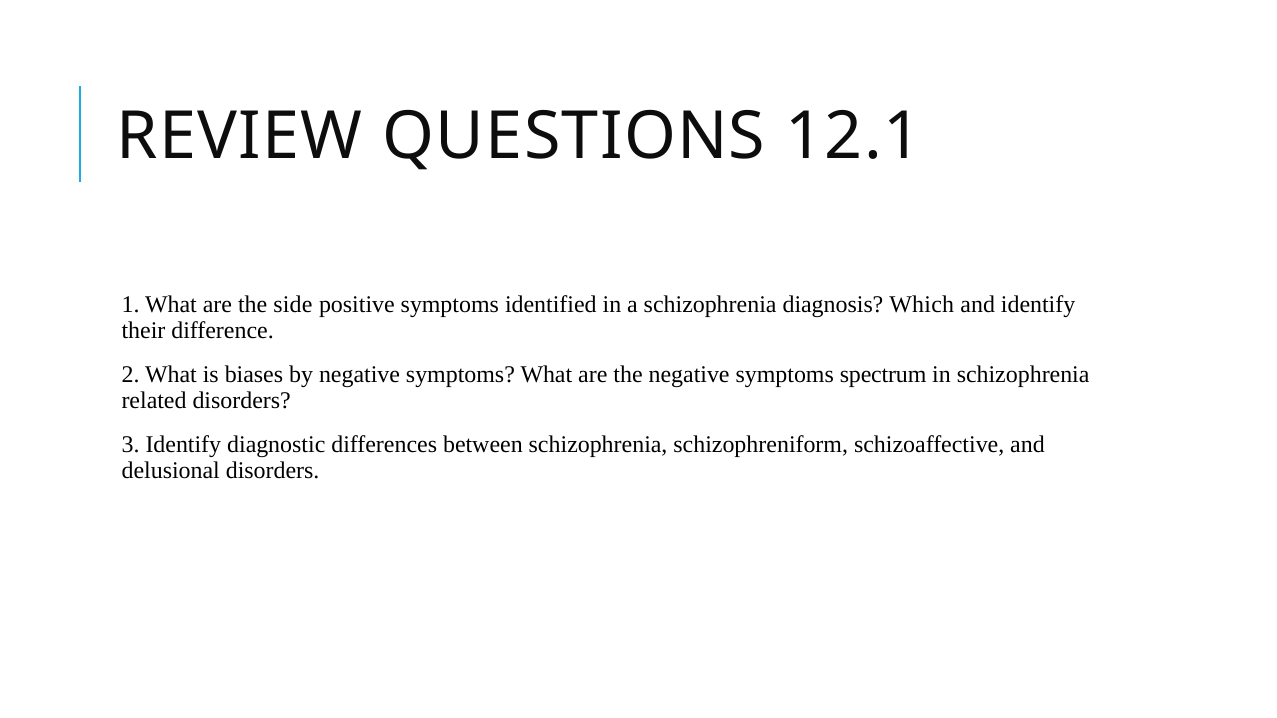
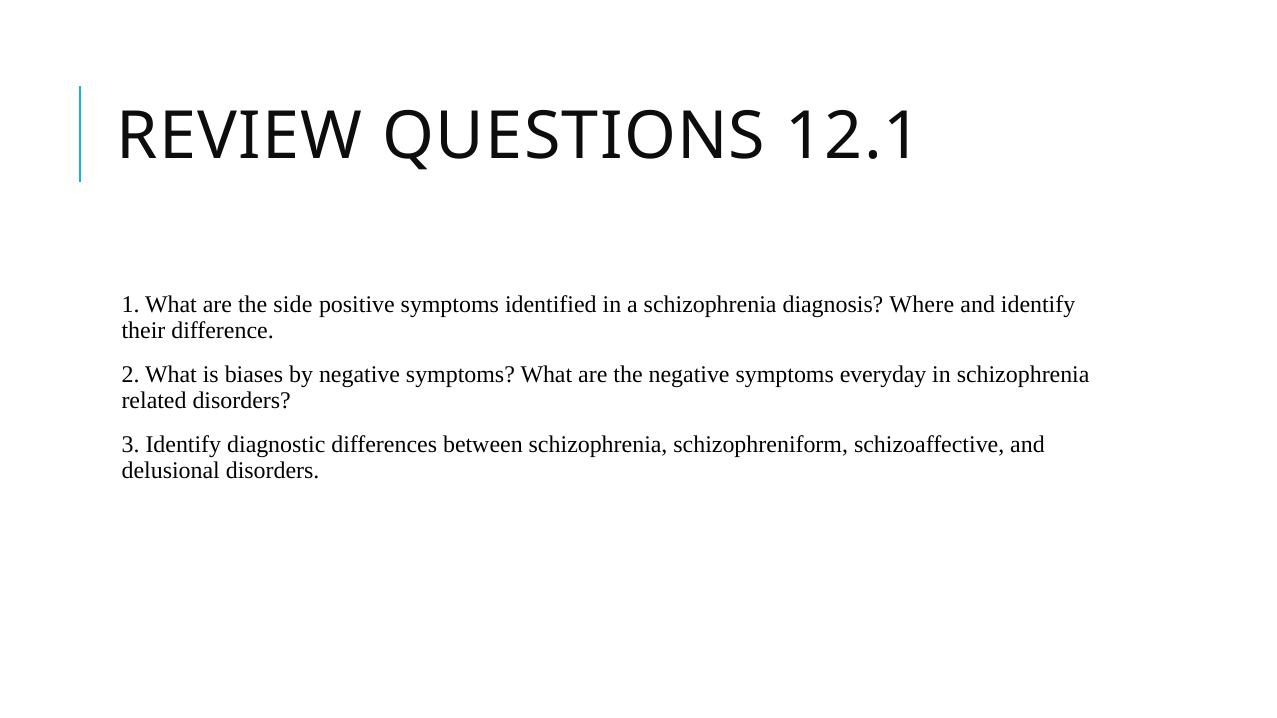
Which: Which -> Where (922, 304)
spectrum: spectrum -> everyday (883, 375)
